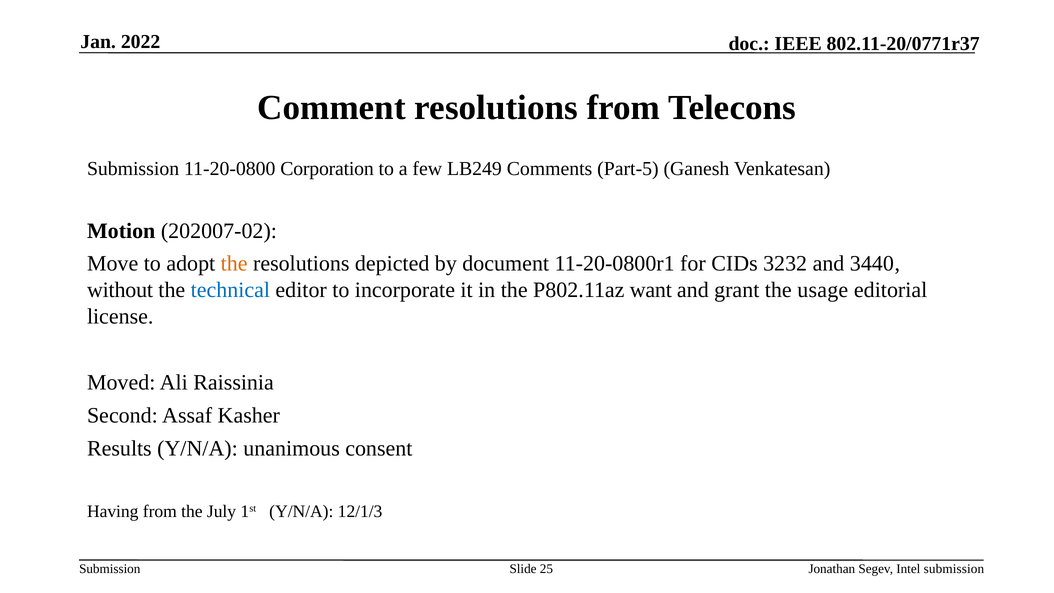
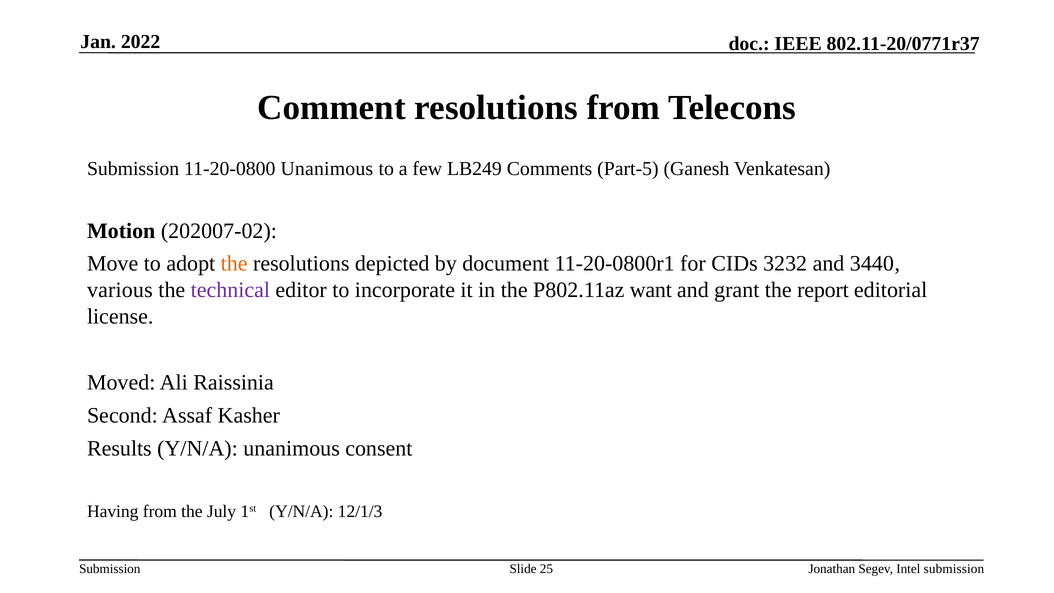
11-20-0800 Corporation: Corporation -> Unanimous (327, 169)
without: without -> various (120, 290)
technical colour: blue -> purple (230, 290)
usage: usage -> report (823, 290)
